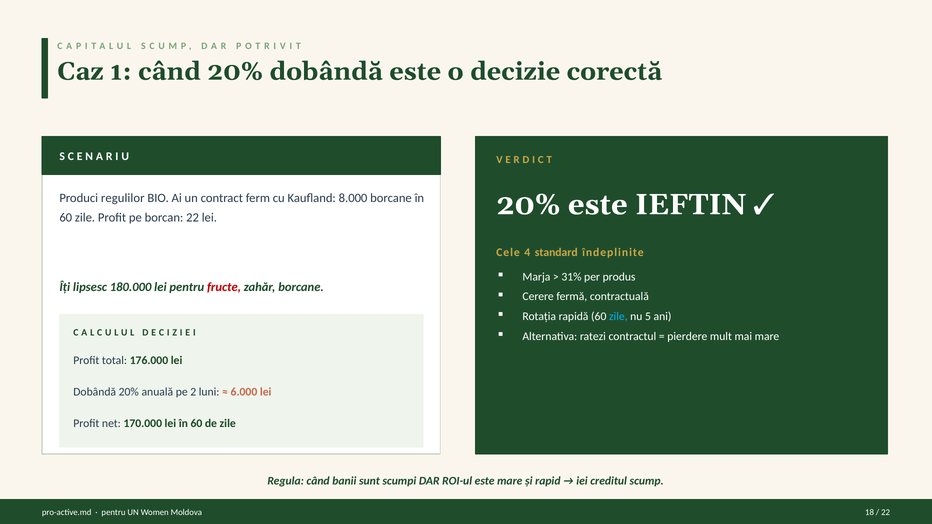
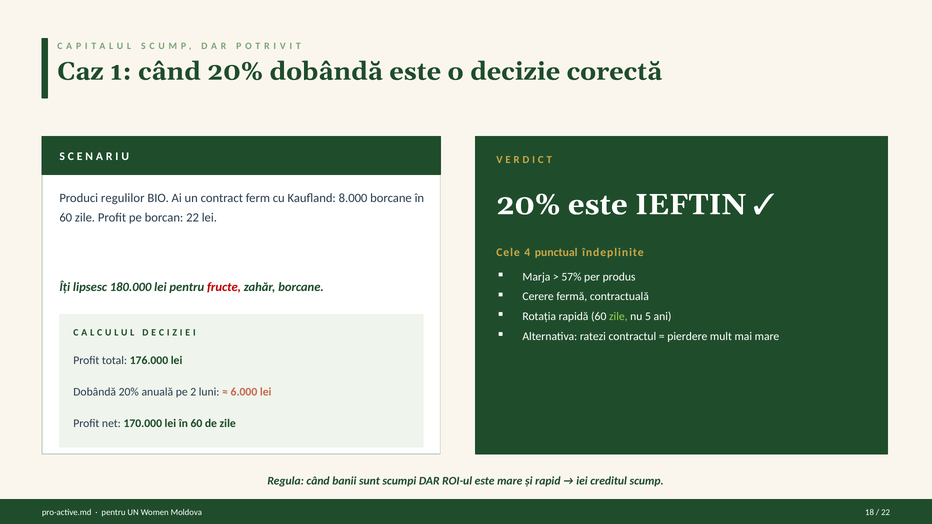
standard: standard -> punctual (556, 252)
31%: 31% -> 57% (571, 277)
zile colour: light blue -> light green (618, 317)
